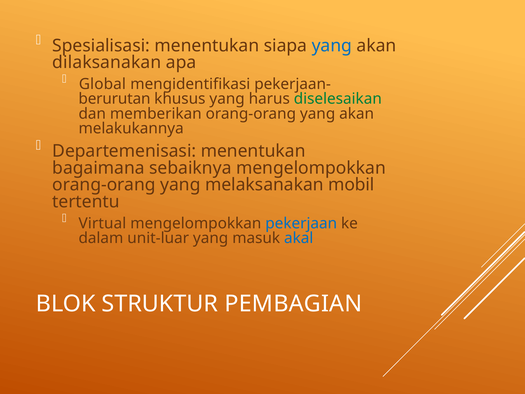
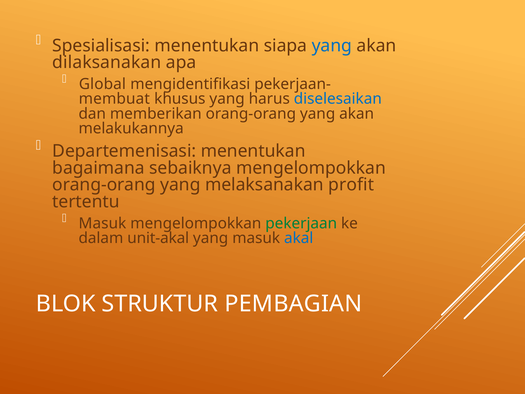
berurutan: berurutan -> membuat (114, 99)
diselesaikan colour: green -> blue (338, 99)
mobil: mobil -> profit (351, 185)
Virtual: Virtual -> Masuk (102, 223)
pekerjaan colour: blue -> green (301, 223)
unit-luar: unit-luar -> unit-akal (158, 238)
